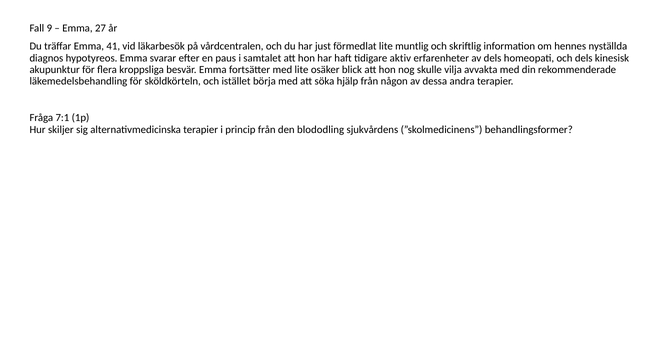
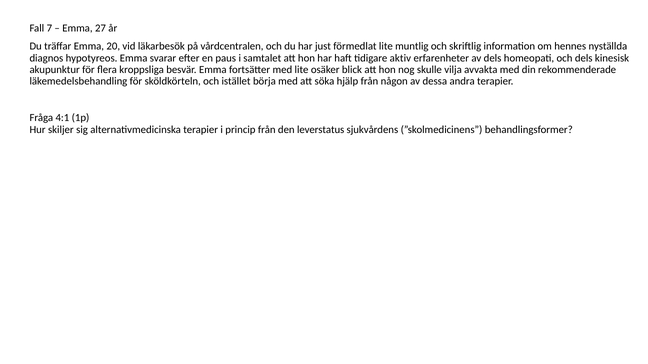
9: 9 -> 7 (49, 28)
41: 41 -> 20 (113, 46)
7:1: 7:1 -> 4:1 (62, 118)
blododling: blododling -> leverstatus (321, 130)
